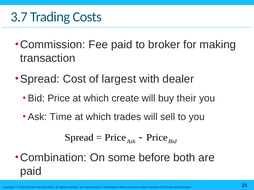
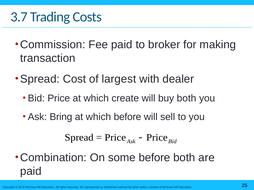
buy their: their -> both (187, 99)
Time: Time -> Bring (61, 117)
which trades: trades -> before (127, 117)
